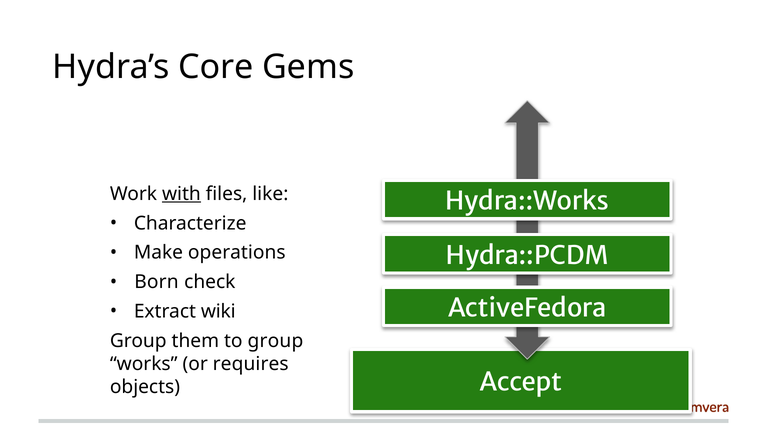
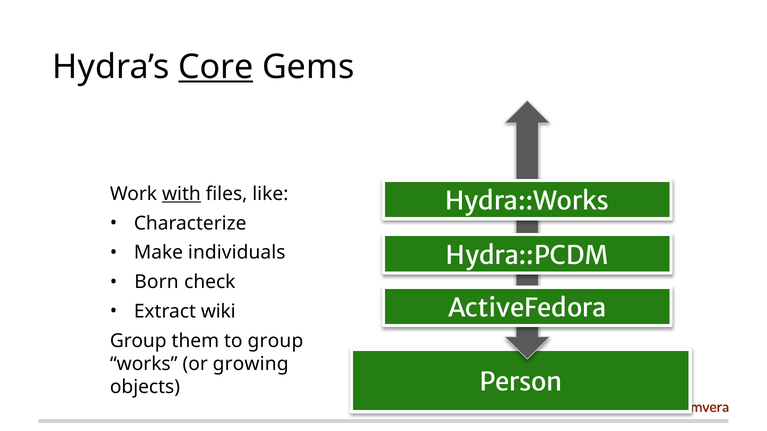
Core underline: none -> present (216, 67)
operations: operations -> individuals (237, 253)
requires: requires -> growing (251, 364)
Accept: Accept -> Person (521, 383)
